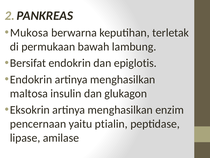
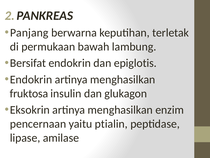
Mukosa: Mukosa -> Panjang (29, 33)
maltosa: maltosa -> fruktosa (29, 93)
